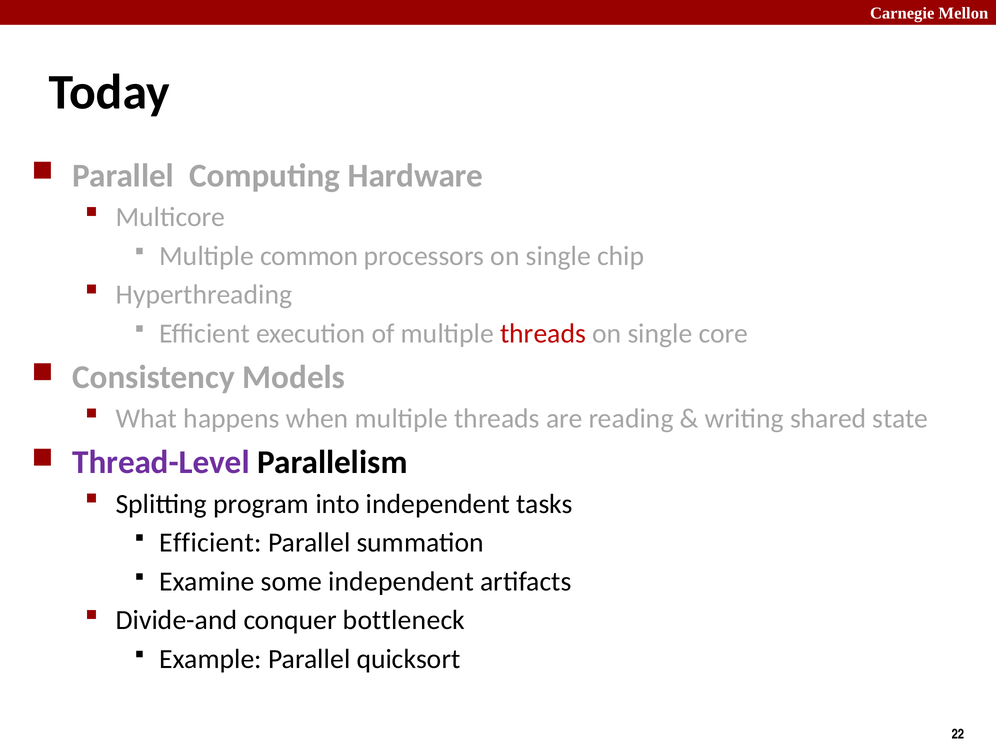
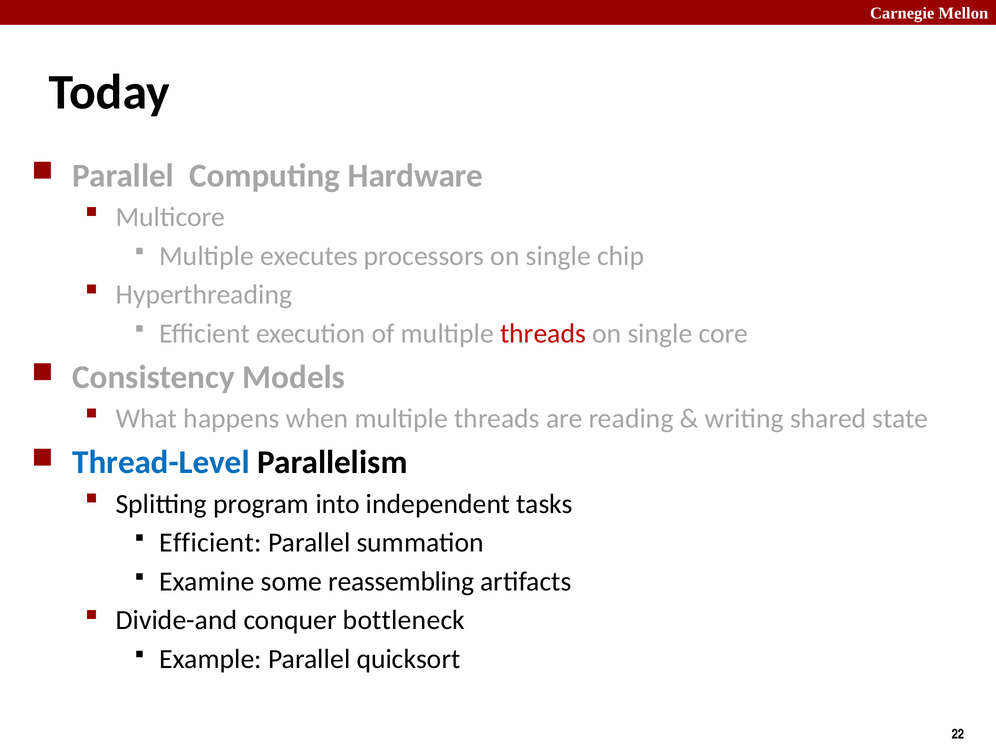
common: common -> executes (309, 256)
Thread-Level colour: purple -> blue (161, 462)
some independent: independent -> reassembling (401, 581)
